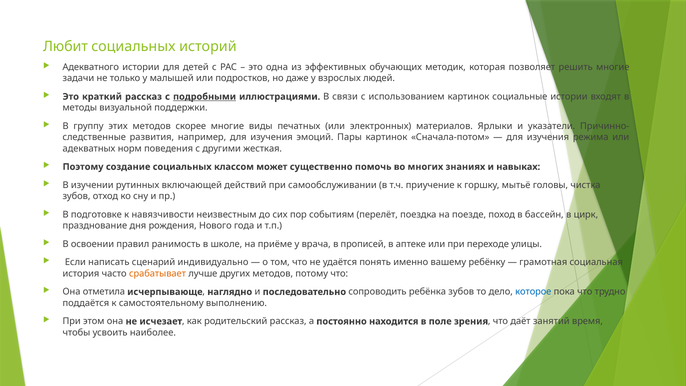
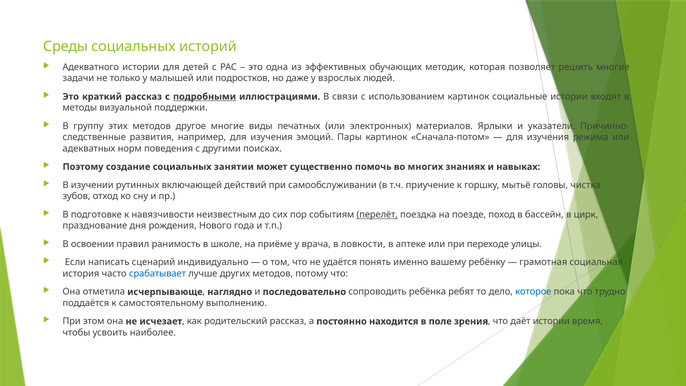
Любит: Любит -> Среды (65, 46)
скорее: скорее -> другое (191, 126)
жесткая: жесткая -> поисках (263, 148)
классом: классом -> занятии (234, 167)
перелёт underline: none -> present (377, 215)
прописей: прописей -> ловкости (363, 244)
срабатывает colour: orange -> blue (158, 273)
ребёнка зубов: зубов -> ребят (461, 292)
даёт занятий: занятий -> истории (551, 321)
